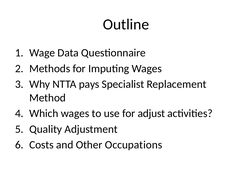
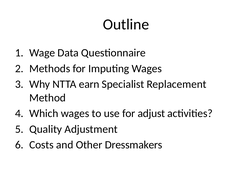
pays: pays -> earn (89, 84)
Occupations: Occupations -> Dressmakers (134, 145)
